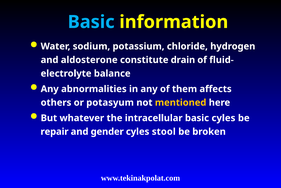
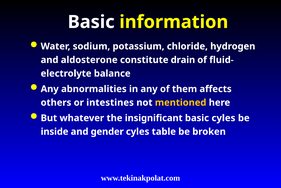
Basic colour: light blue -> white (91, 22)
potasyum: potasyum -> intestines (110, 103)
intracellular: intracellular -> insignificant (154, 118)
repair: repair -> inside (55, 132)
stool: stool -> table (164, 132)
